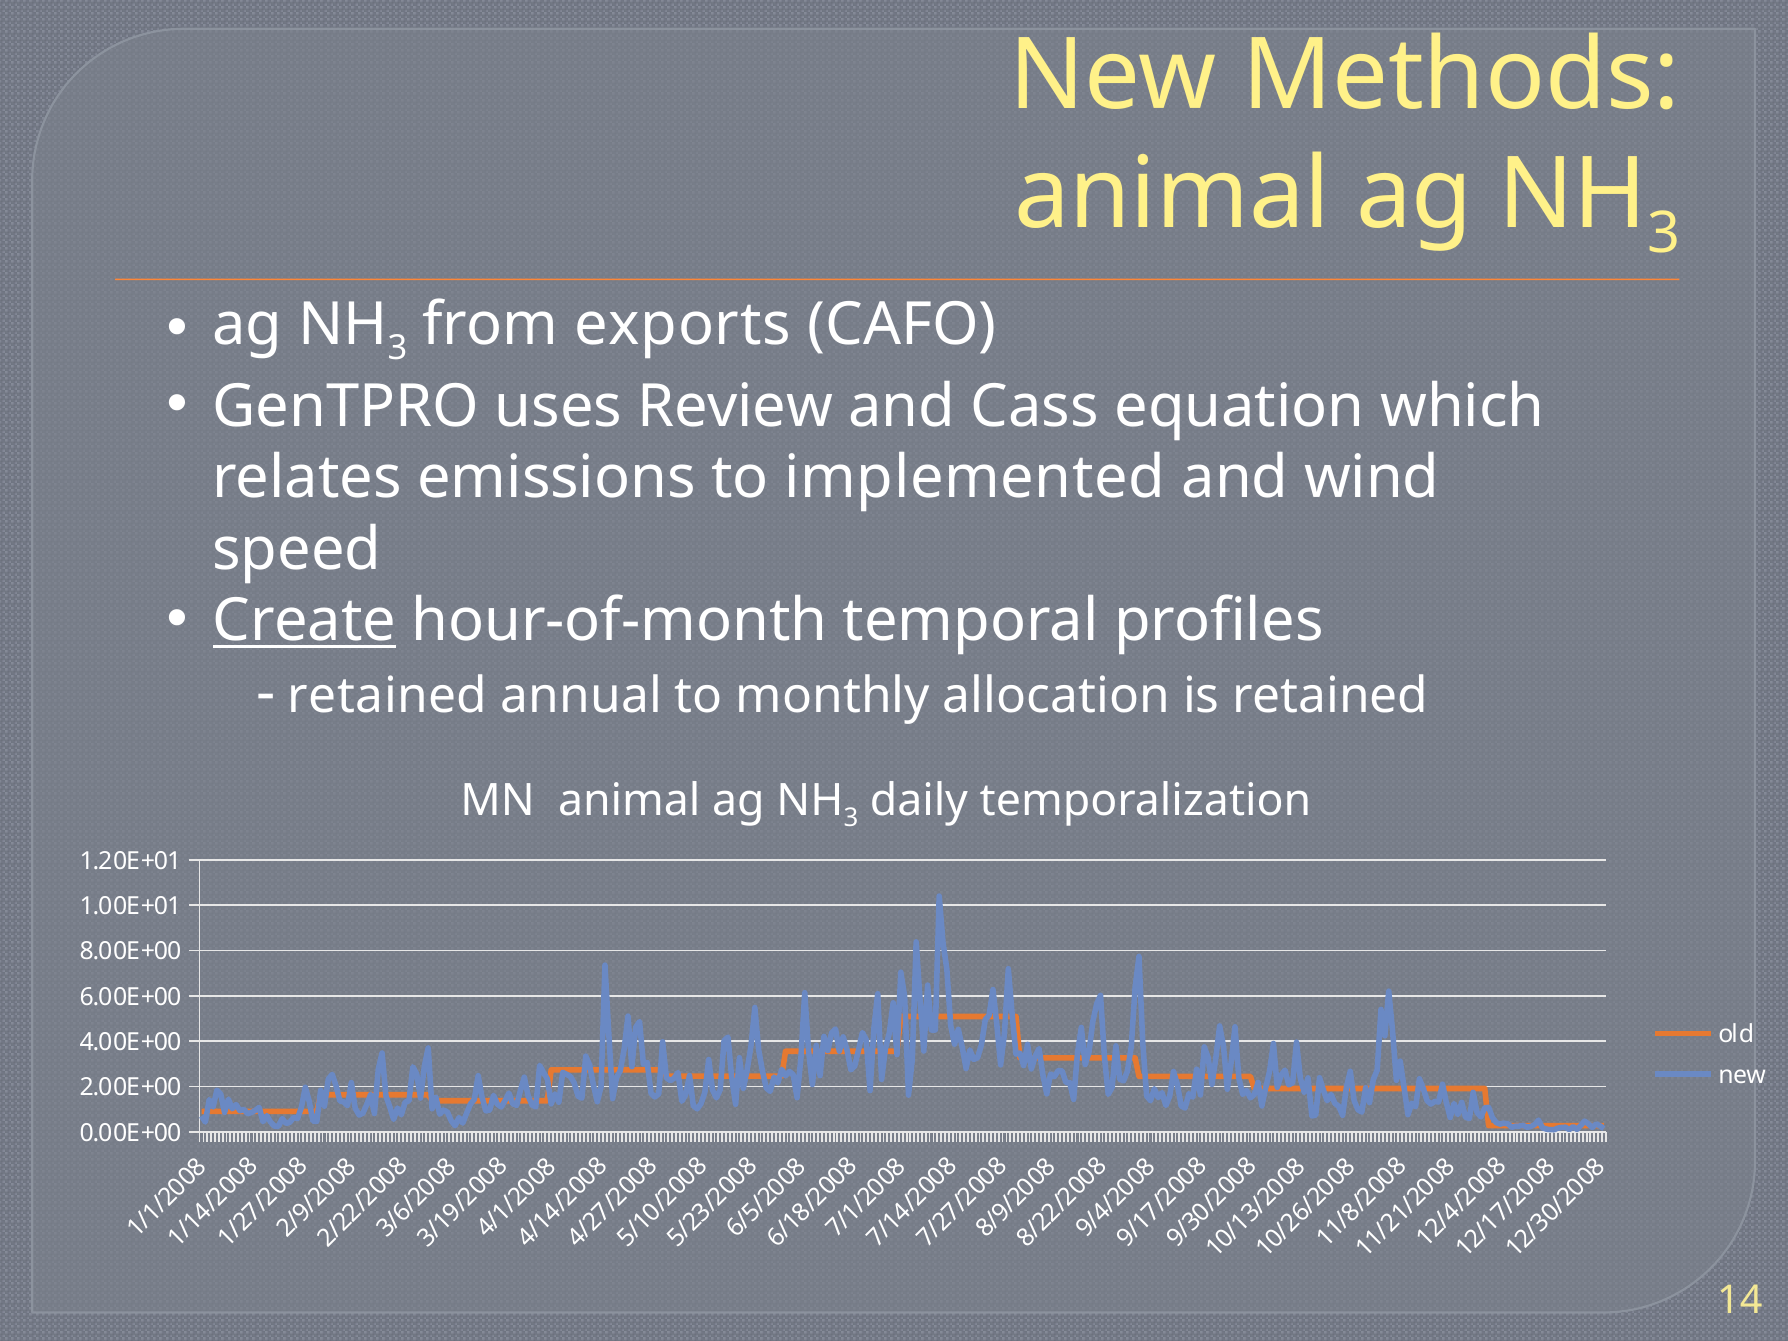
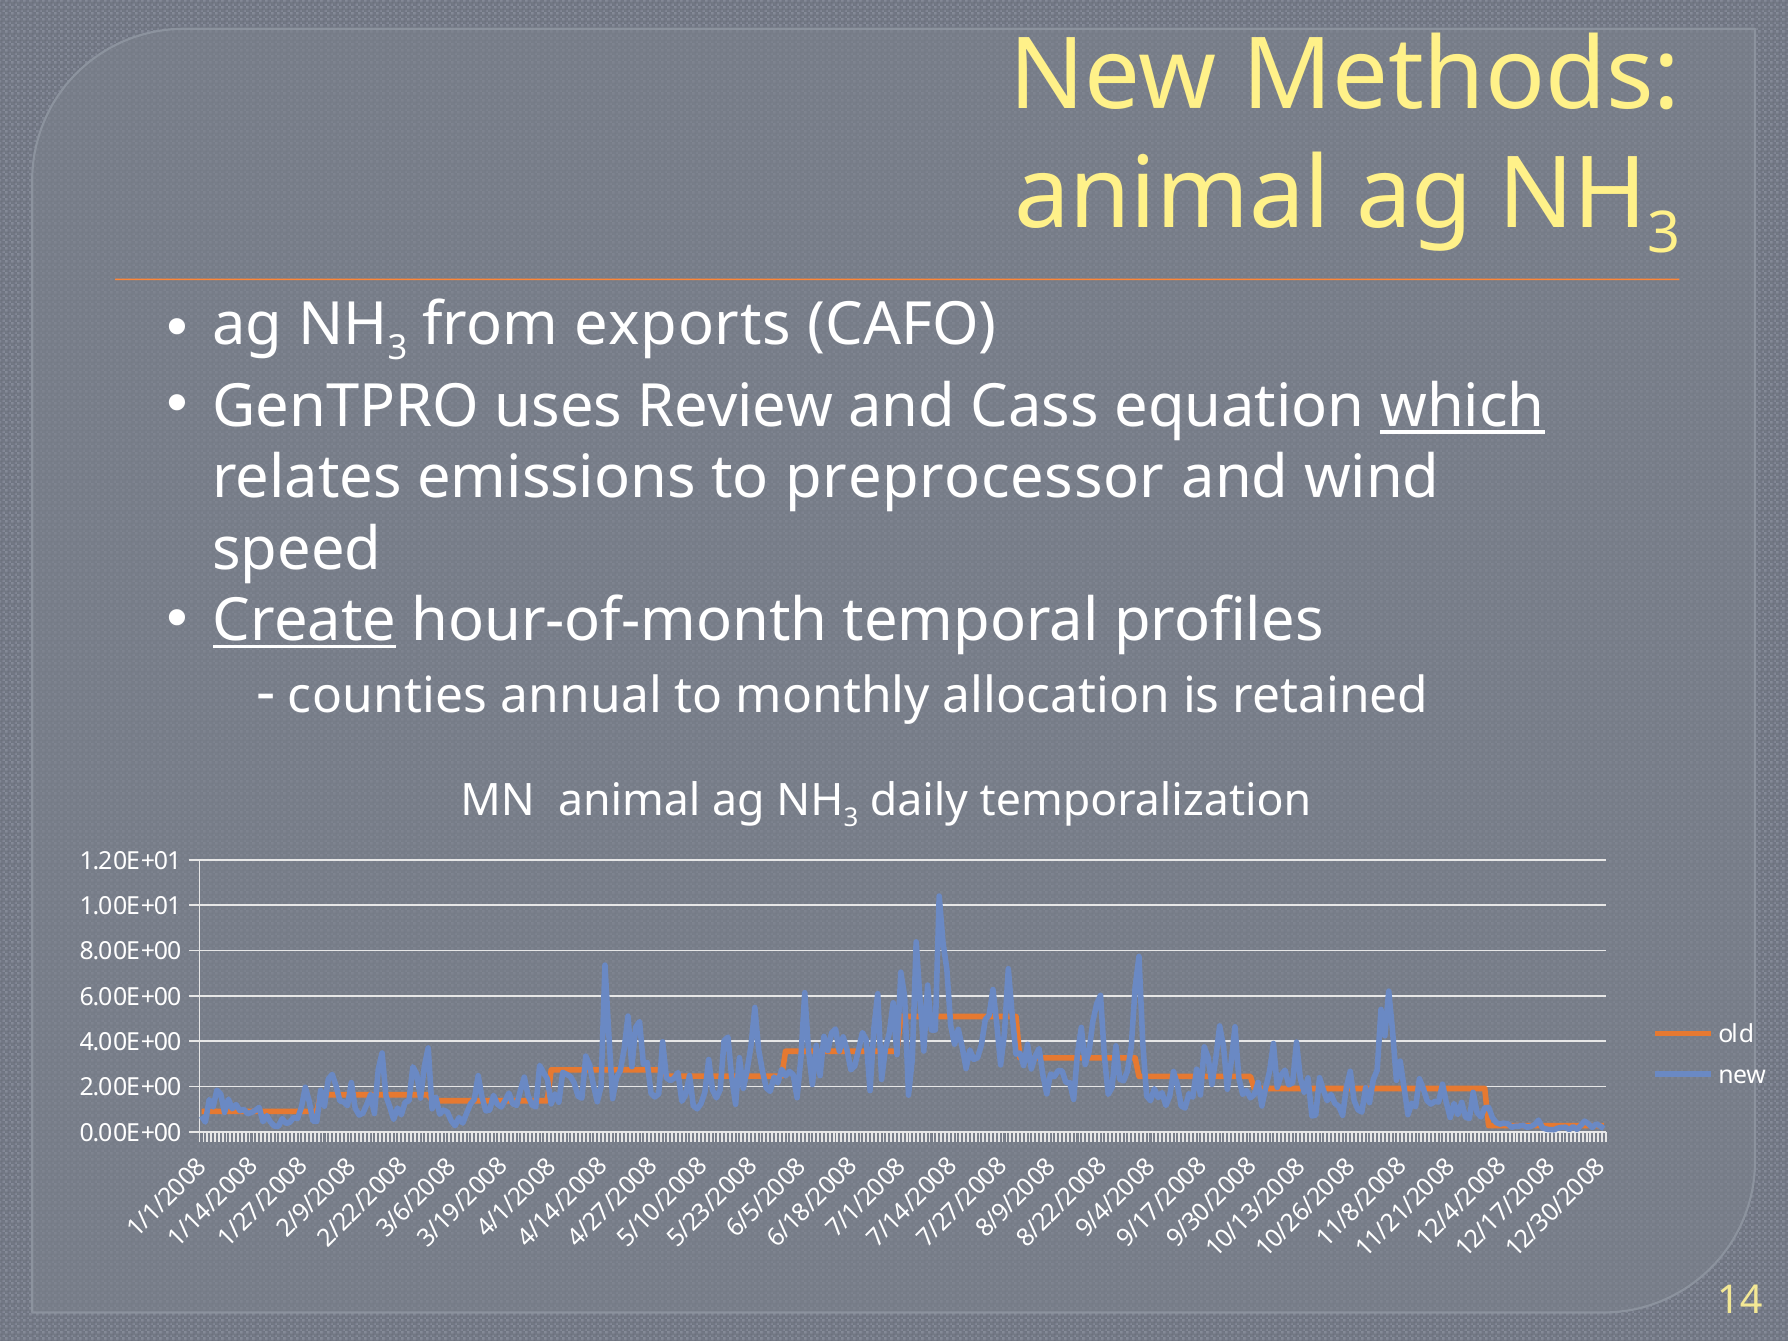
which underline: none -> present (1462, 406)
implemented: implemented -> preprocessor (975, 478)
retained: retained -> counties (388, 696)
